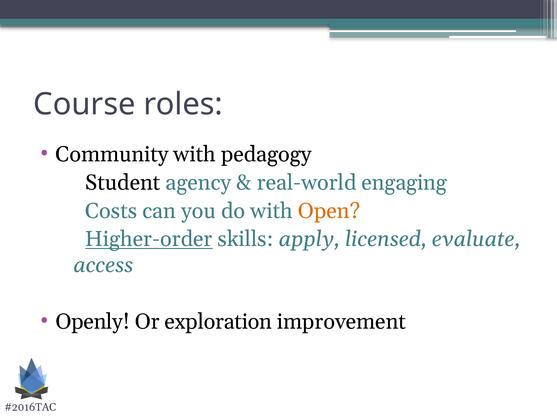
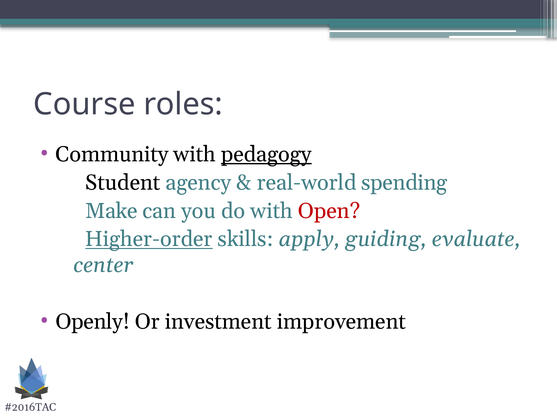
pedagogy underline: none -> present (266, 154)
engaging: engaging -> spending (404, 182)
Costs: Costs -> Make (111, 211)
Open colour: orange -> red (329, 211)
licensed: licensed -> guiding (386, 239)
access: access -> center (104, 265)
exploration: exploration -> investment (218, 322)
